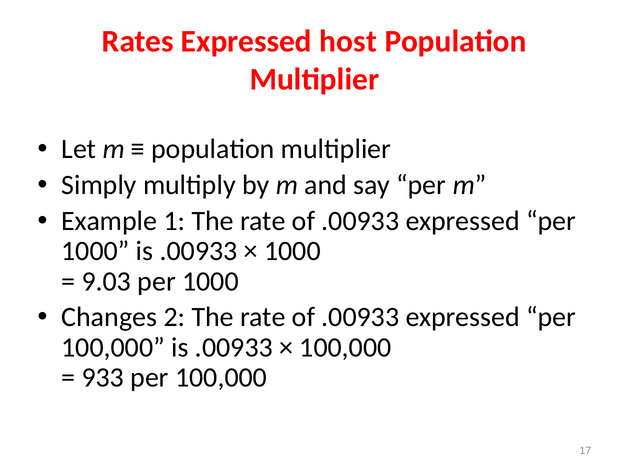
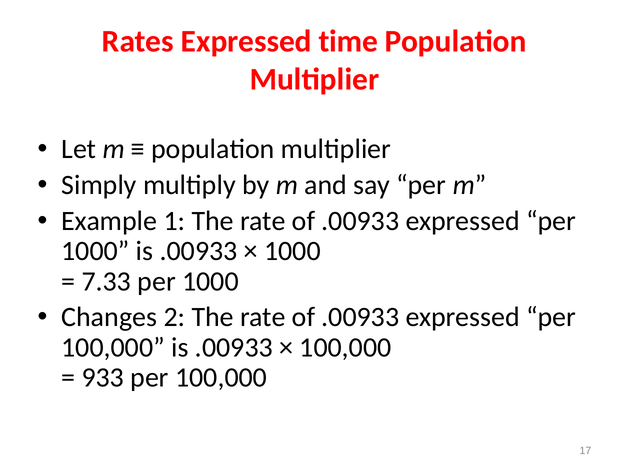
host: host -> time (348, 42)
9.03: 9.03 -> 7.33 (106, 281)
